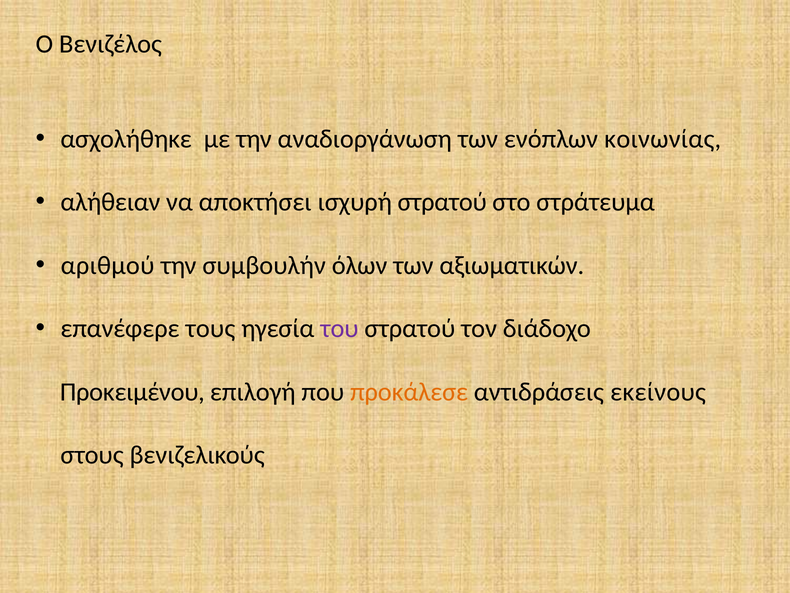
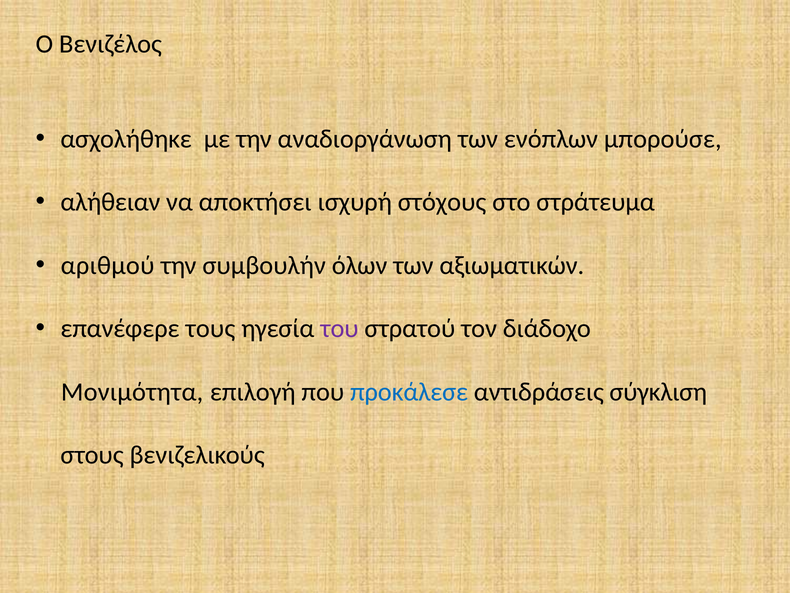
κοινωνίας: κοινωνίας -> μπορούσε (663, 139)
ισχυρή στρατού: στρατού -> στόχους (442, 202)
Προκειμένου: Προκειμένου -> Μονιμότητα (132, 392)
προκάλεσε colour: orange -> blue (409, 392)
εκείνους: εκείνους -> σύγκλιση (658, 392)
